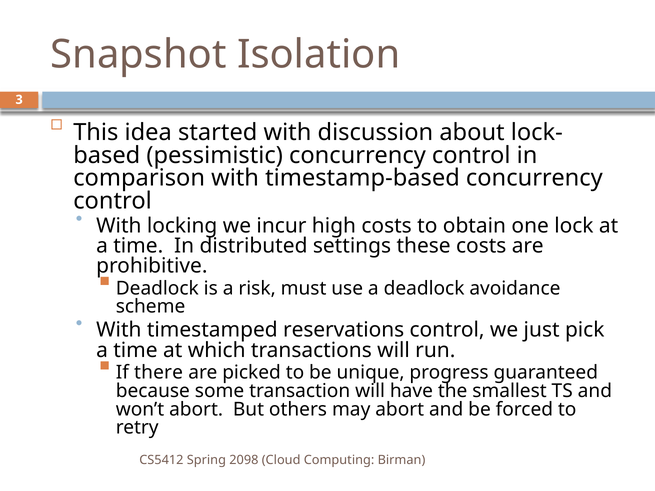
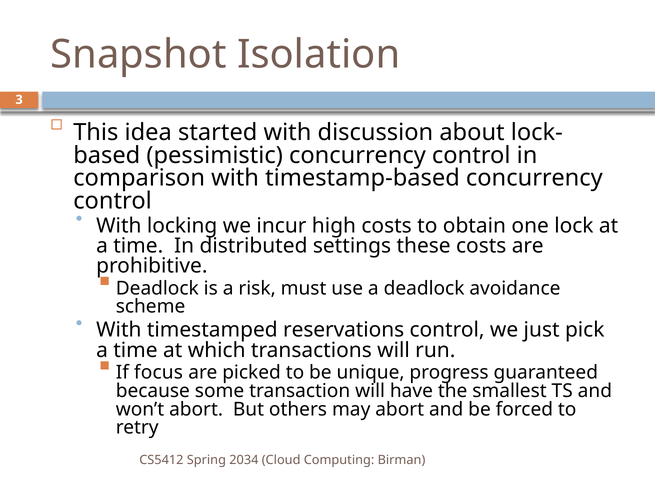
there: there -> focus (159, 373)
2098: 2098 -> 2034 (244, 460)
